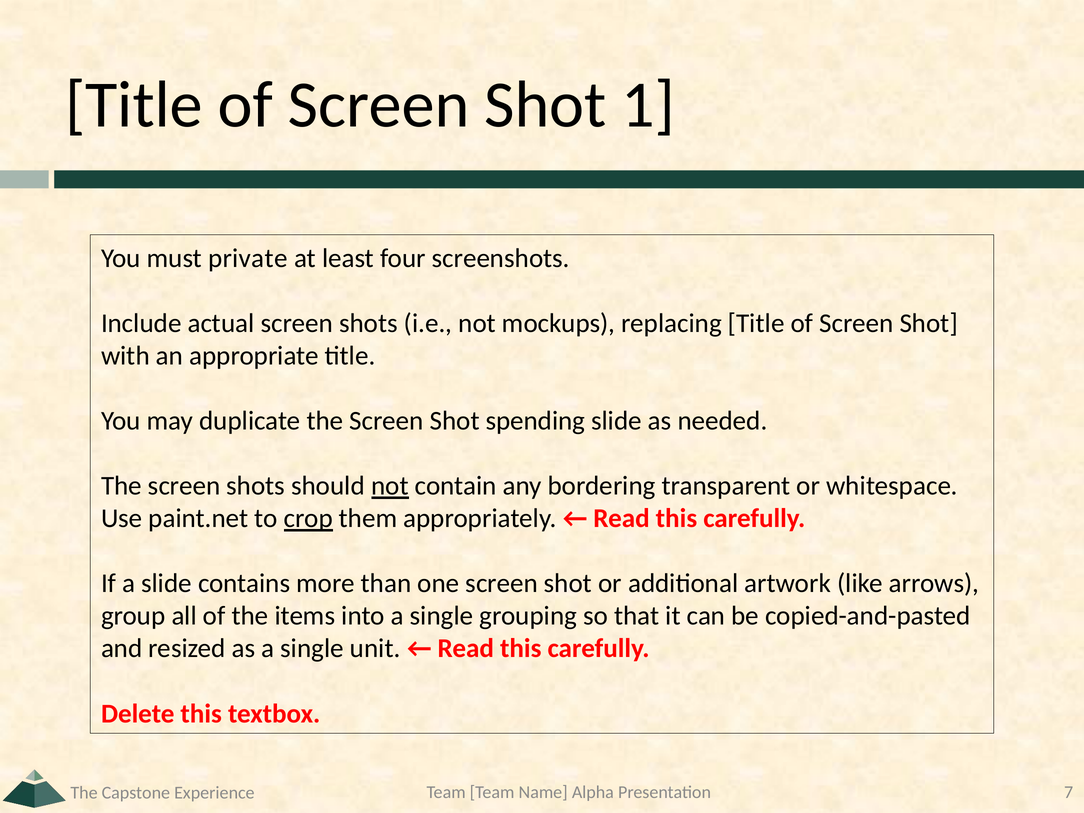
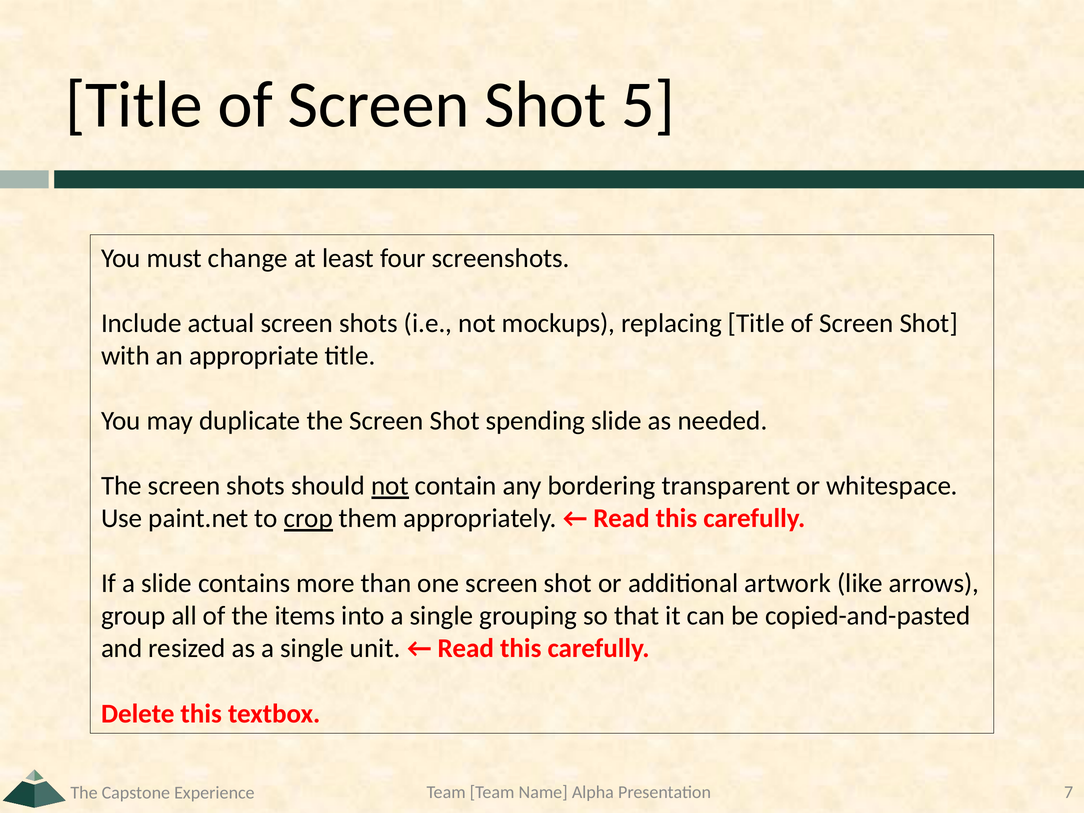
1: 1 -> 5 (648, 105)
private: private -> change (248, 258)
